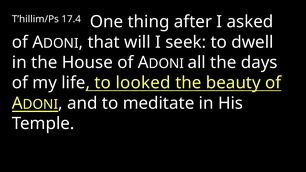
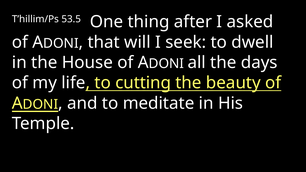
17.4: 17.4 -> 53.5 (71, 19)
looked: looked -> cutting (143, 83)
